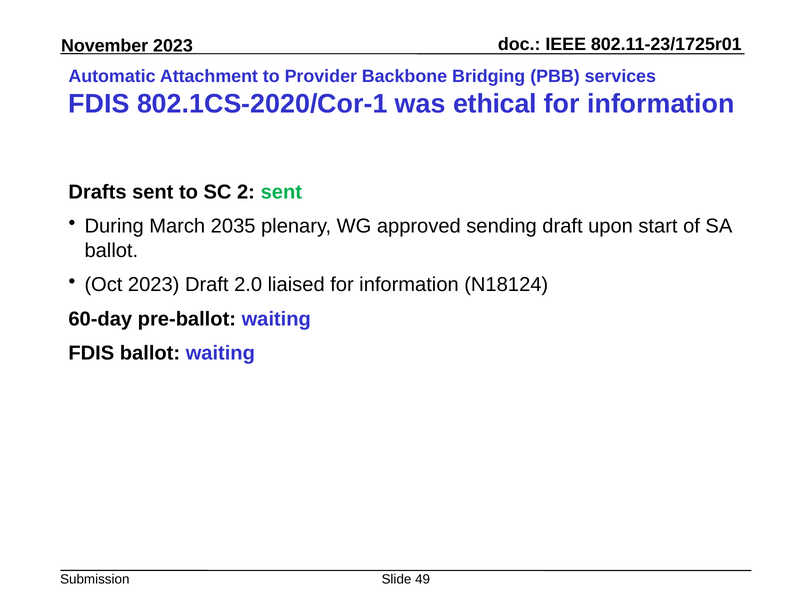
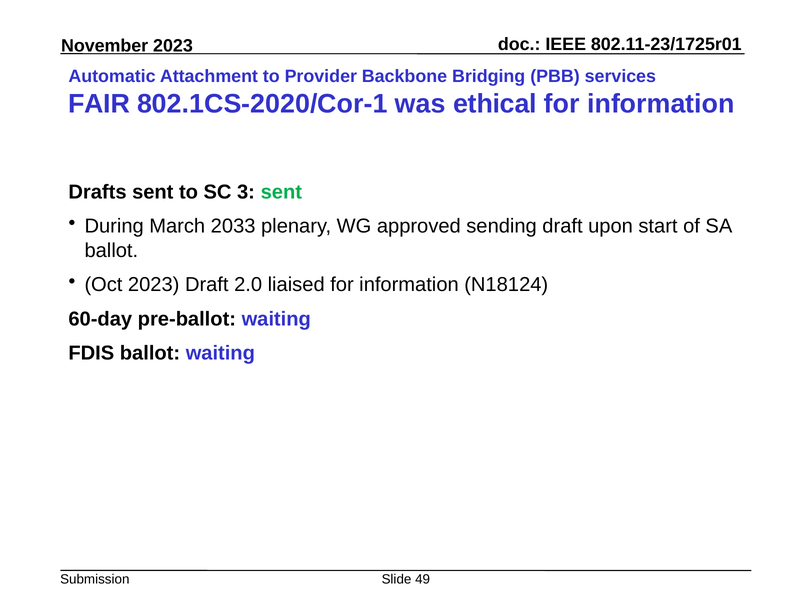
FDIS: FDIS -> FAIR (99, 104)
2: 2 -> 3 (246, 192)
2035: 2035 -> 2033 (233, 226)
